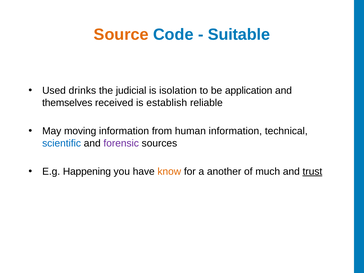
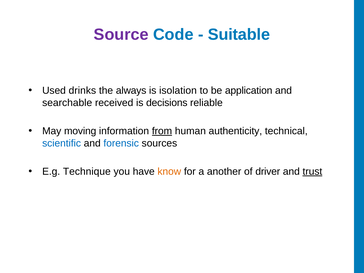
Source colour: orange -> purple (121, 35)
judicial: judicial -> always (131, 91)
themselves: themselves -> searchable (67, 103)
establish: establish -> decisions (167, 103)
from underline: none -> present (162, 131)
human information: information -> authenticity (235, 131)
forensic colour: purple -> blue (121, 143)
Happening: Happening -> Technique (87, 172)
much: much -> driver (268, 172)
